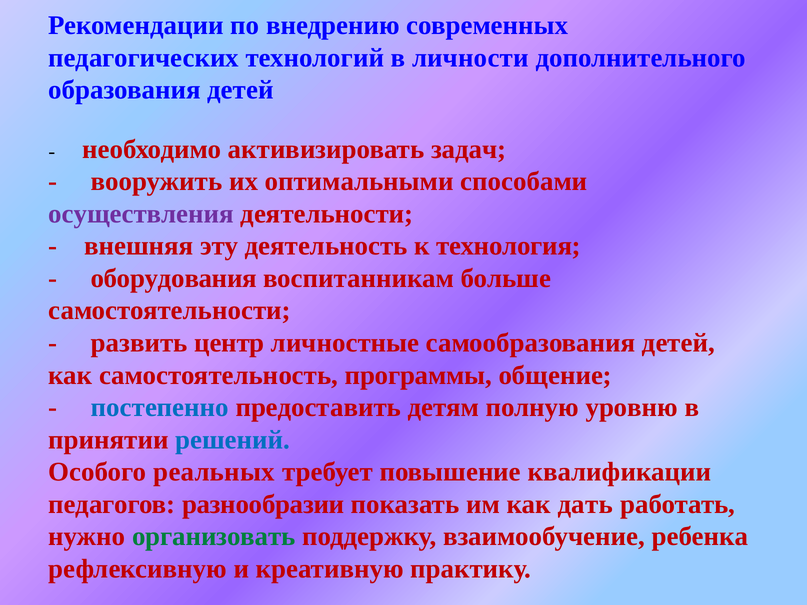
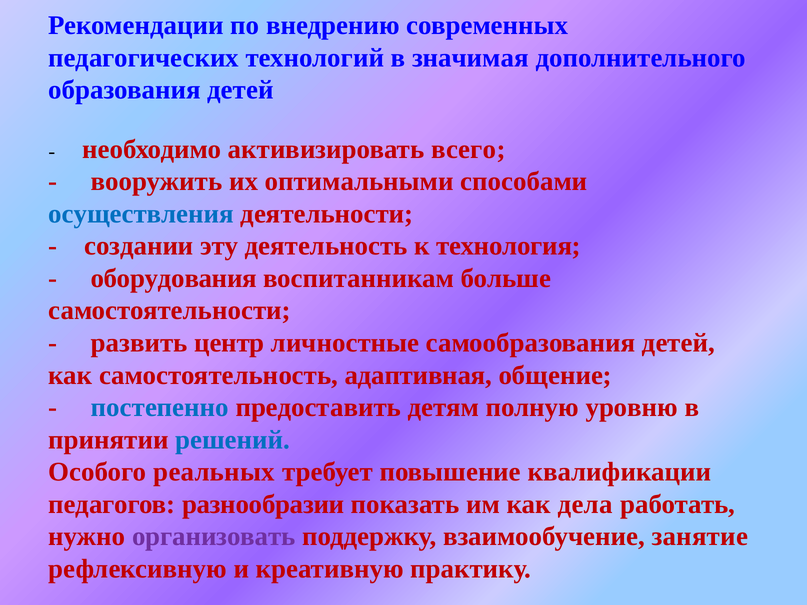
личности: личности -> значимая (470, 58)
задач: задач -> всего (468, 149)
осуществления colour: purple -> blue (141, 214)
внешняя: внешняя -> создании (139, 246)
программы: программы -> адаптивная (418, 375)
дать: дать -> дела (585, 504)
организовать colour: green -> purple (214, 537)
ребенка: ребенка -> занятие (700, 537)
